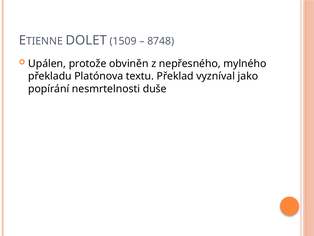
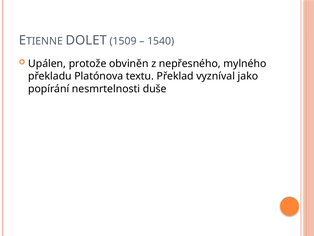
8748: 8748 -> 1540 (161, 41)
